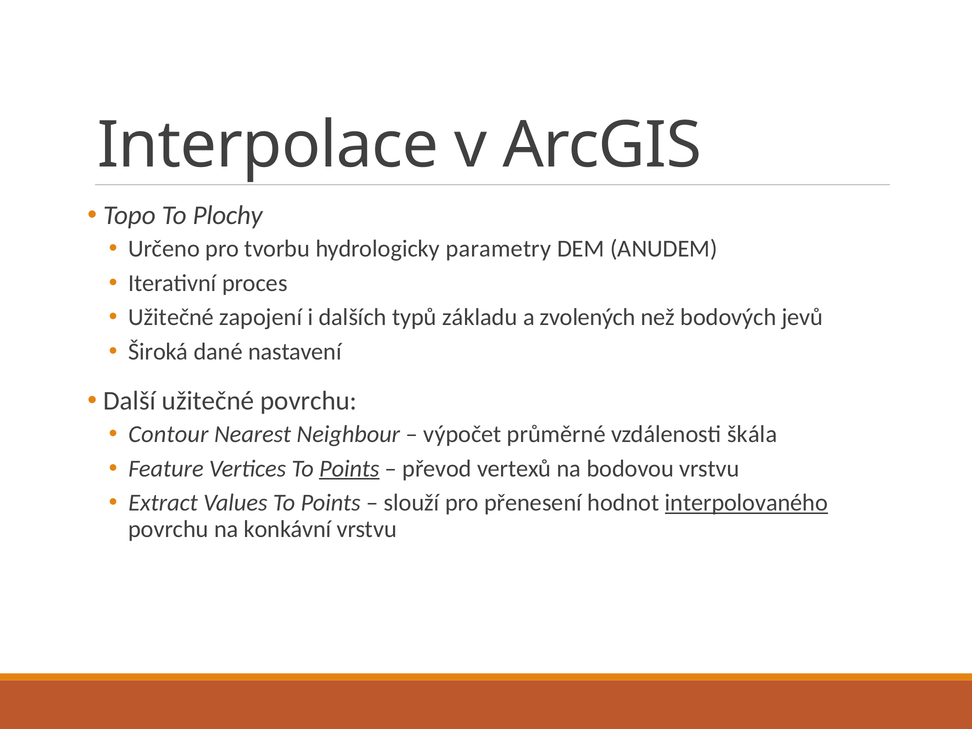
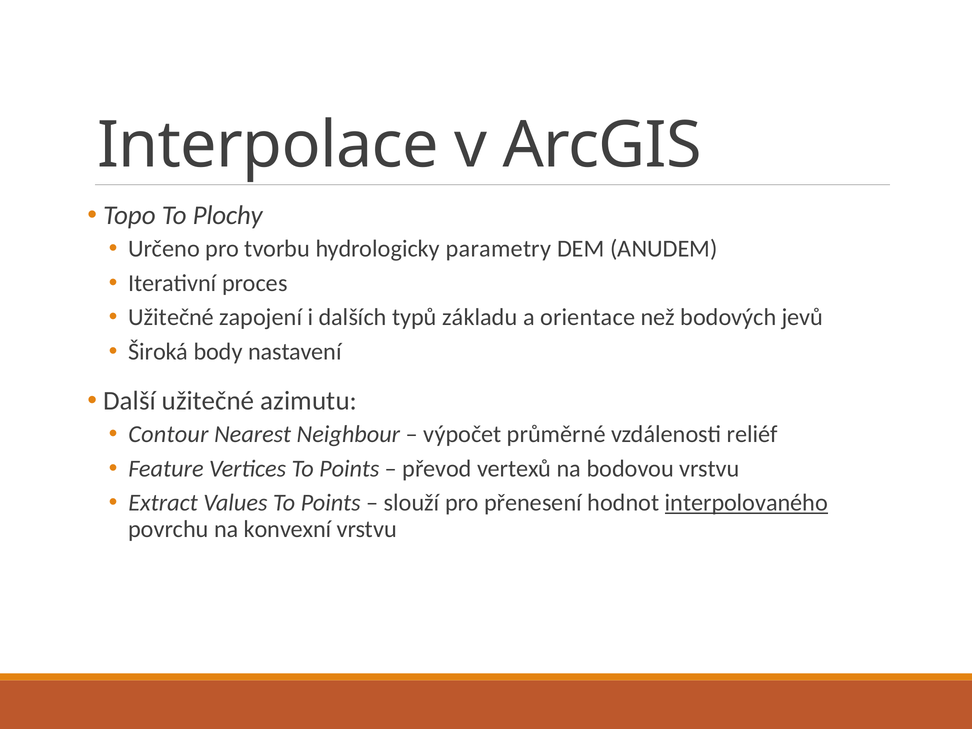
zvolených: zvolených -> orientace (588, 317)
dané: dané -> body (218, 352)
užitečné povrchu: povrchu -> azimutu (309, 401)
škála: škála -> reliéf (752, 434)
Points underline: present -> none (349, 469)
konkávní: konkávní -> konvexní (288, 529)
